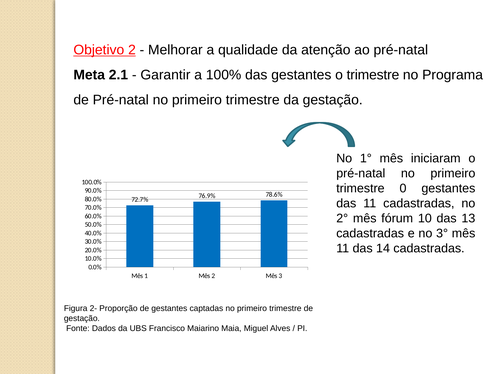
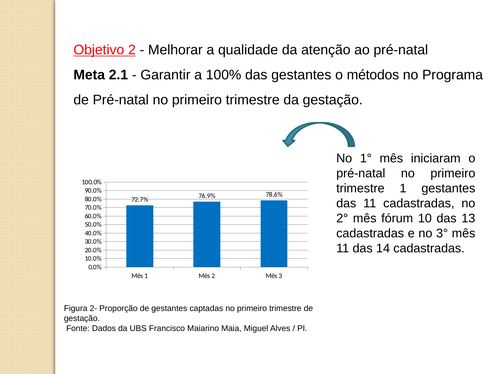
o trimestre: trimestre -> métodos (373, 75)
trimestre 0: 0 -> 1 (403, 188)
